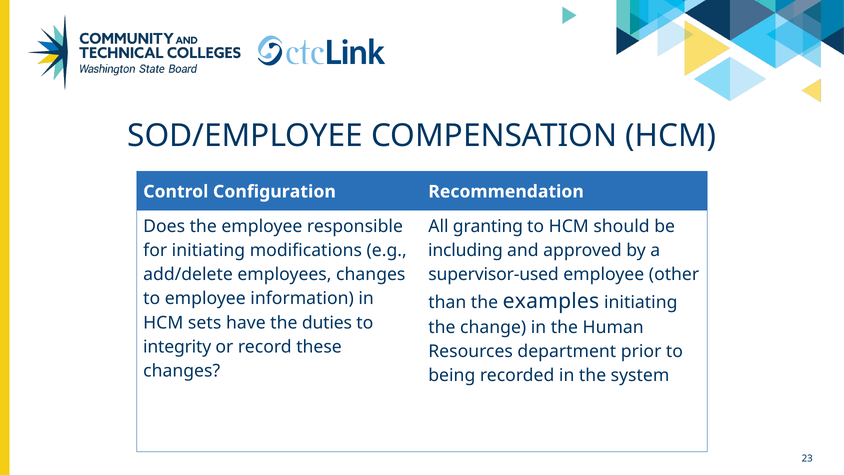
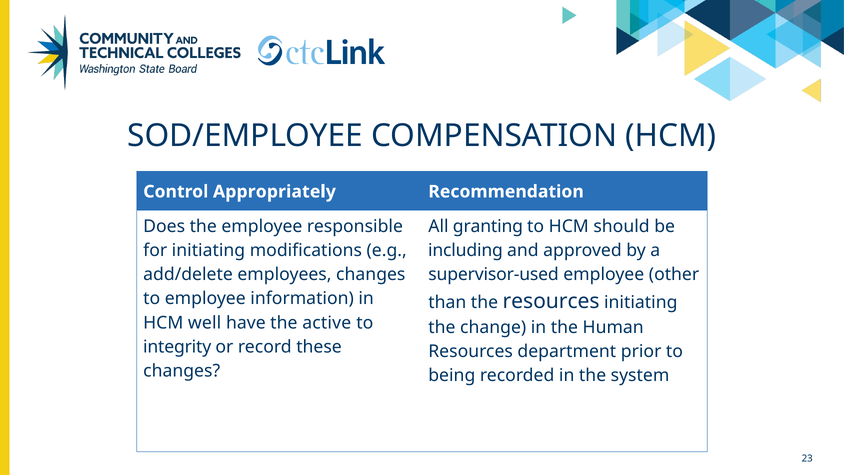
Configuration: Configuration -> Appropriately (274, 192)
the examples: examples -> resources (551, 301)
sets: sets -> well (205, 323)
duties: duties -> active (327, 323)
